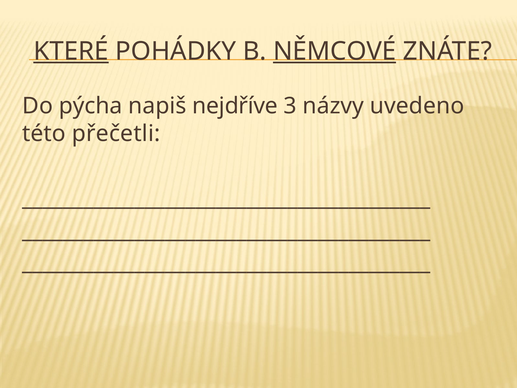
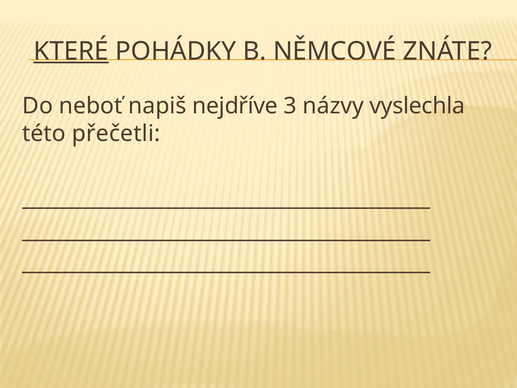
NĚMCOVÉ underline: present -> none (335, 51)
pýcha: pýcha -> neboť (91, 106)
uvedeno: uvedeno -> vyslechla (417, 106)
